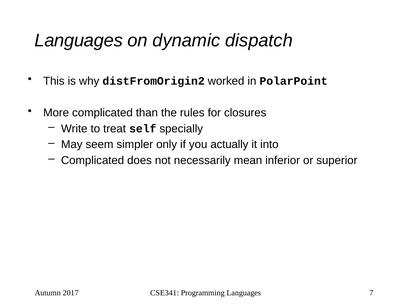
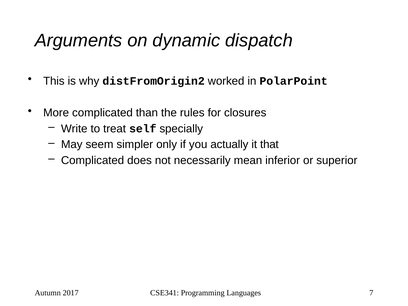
Languages: Languages -> Arguments (79, 40)
into: into -> that (269, 145)
